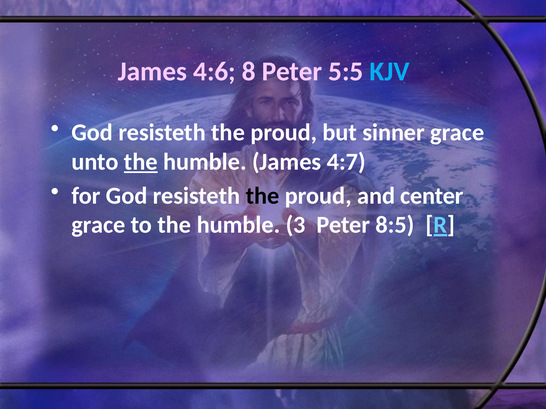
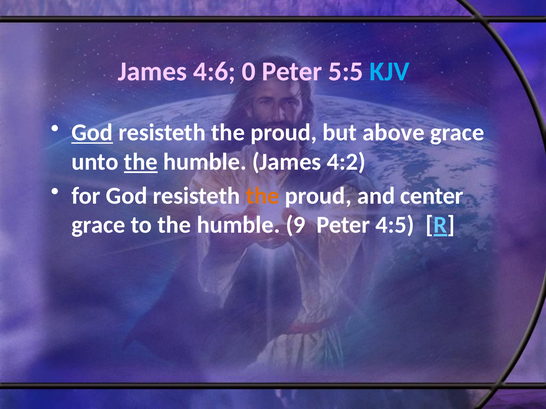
8: 8 -> 0 (249, 72)
God underline: none -> present (92, 133)
sinner: sinner -> above (394, 133)
4:7: 4:7 -> 4:2 (346, 162)
the colour: black -> orange (263, 196)
3: 3 -> 9 (296, 225)
8:5: 8:5 -> 4:5 (395, 225)
